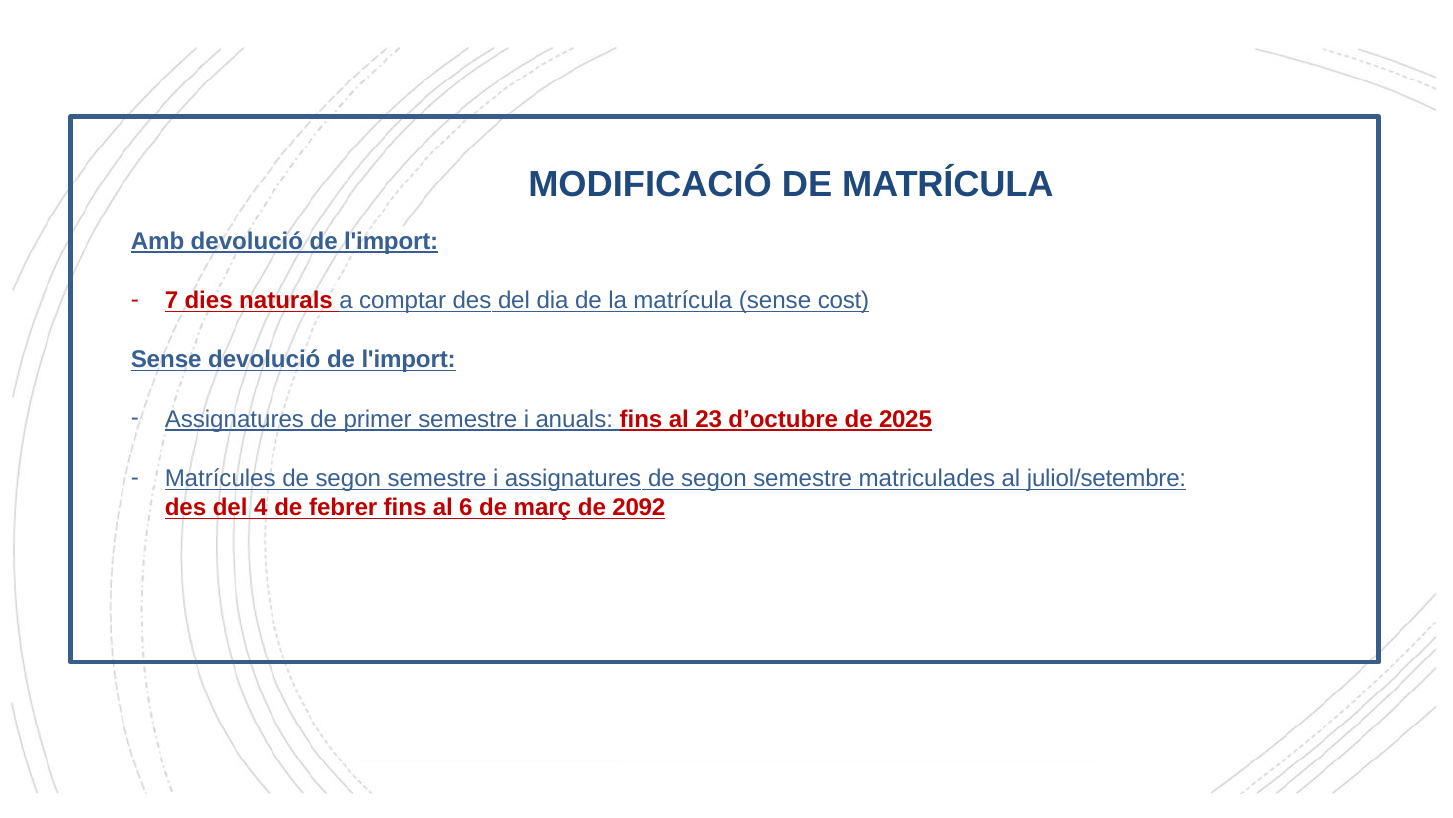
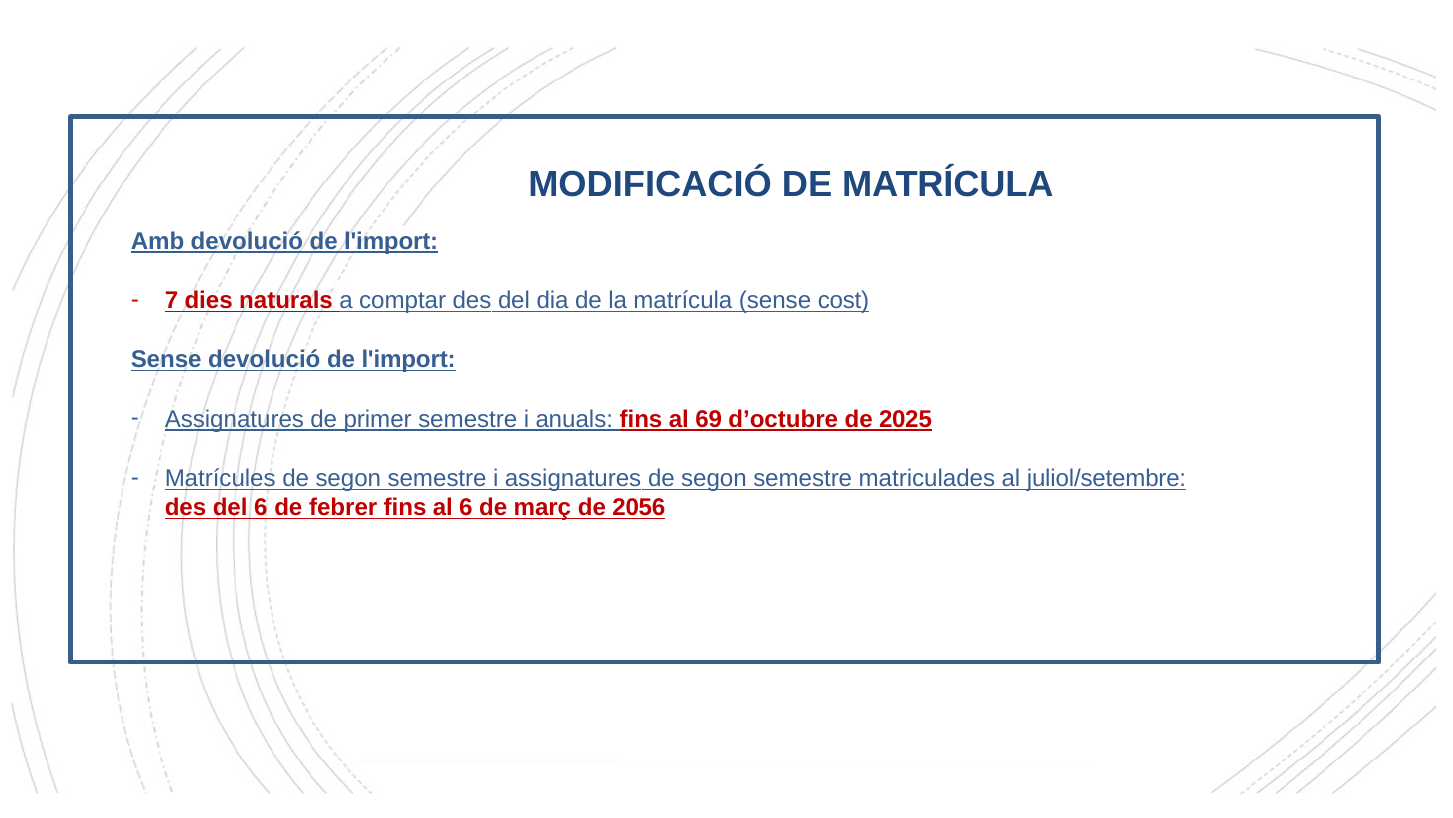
23: 23 -> 69 (709, 419)
del 4: 4 -> 6 (261, 507)
2092: 2092 -> 2056 (639, 507)
